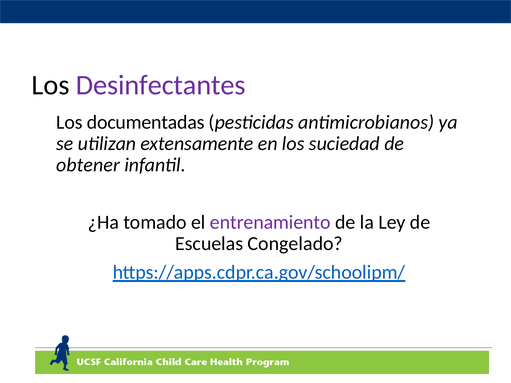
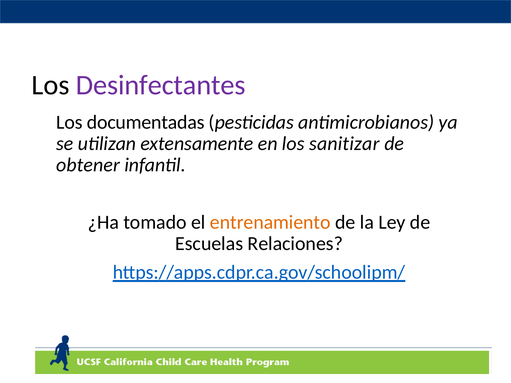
suciedad: suciedad -> sanitizar (344, 144)
entrenamiento colour: purple -> orange (270, 222)
Congelado: Congelado -> Relaciones (295, 244)
